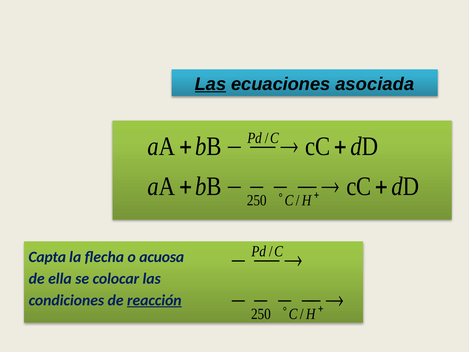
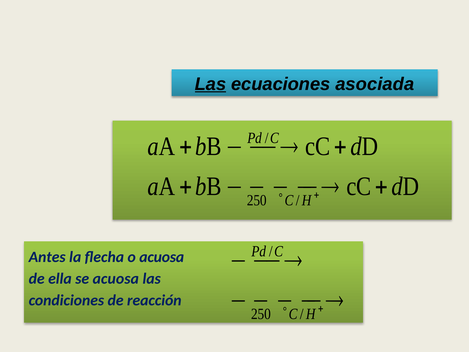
Capta: Capta -> Antes (47, 257)
se colocar: colocar -> acuosa (116, 278)
reacción underline: present -> none (154, 300)
